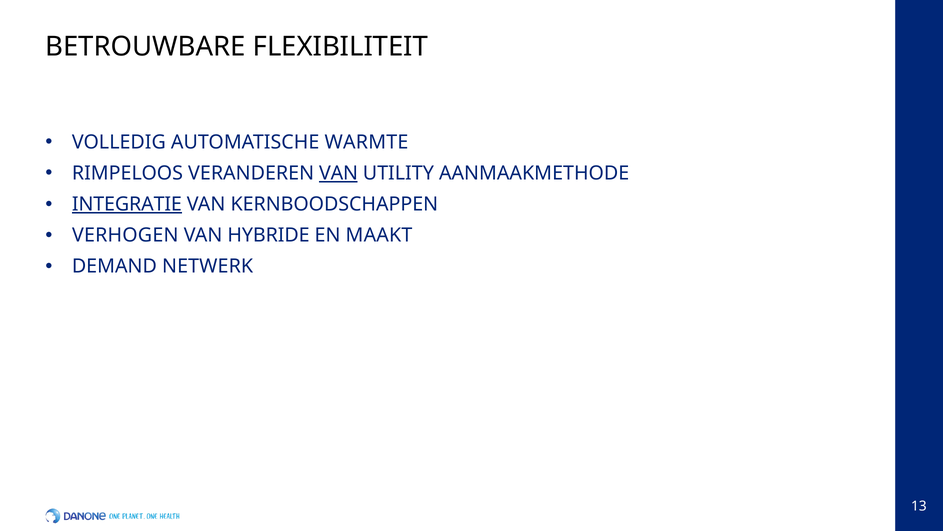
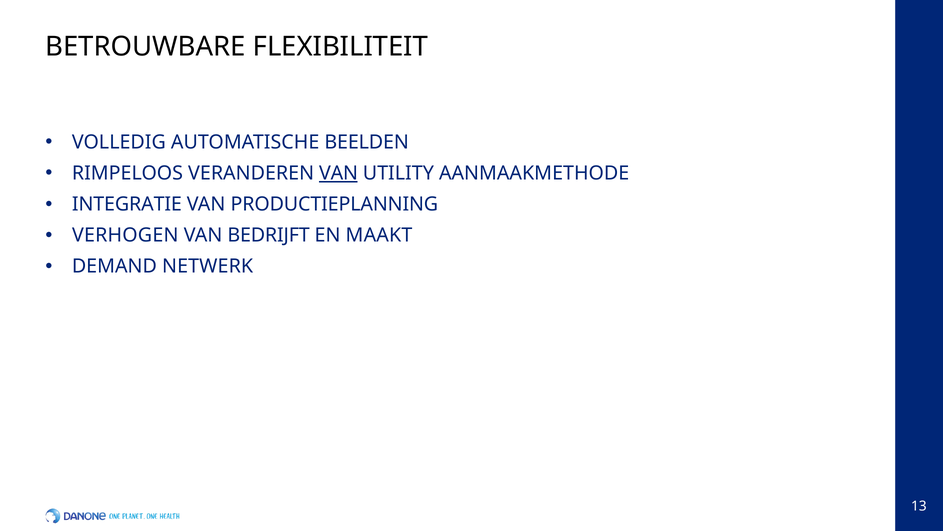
WARMTE: WARMTE -> BEELDEN (367, 142)
INTEGRATIE underline: present -> none (127, 204)
KERNBOODSCHAPPEN: KERNBOODSCHAPPEN -> PRODUCTIEPLANNING (334, 204)
HYBRIDE: HYBRIDE -> BEDRIJFT (269, 235)
